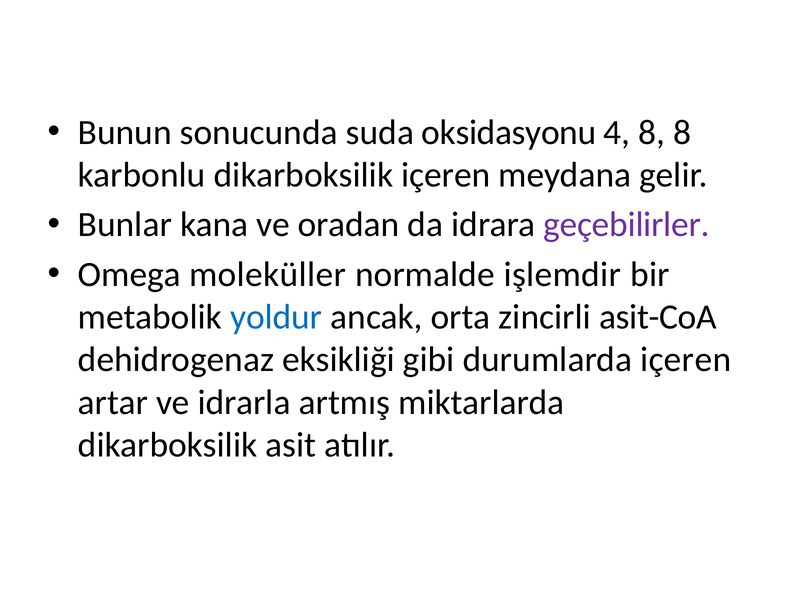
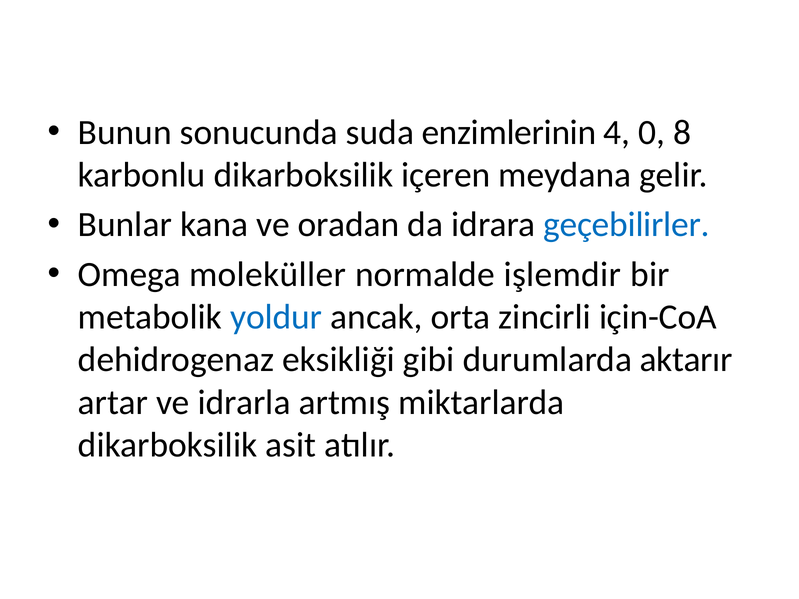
oksidasyonu: oksidasyonu -> enzimlerinin (509, 132)
4 8: 8 -> 0 (652, 132)
geçebilirler colour: purple -> blue (627, 225)
asit-CoA: asit-CoA -> için-CoA (658, 317)
durumlarda içeren: içeren -> aktarır (686, 360)
